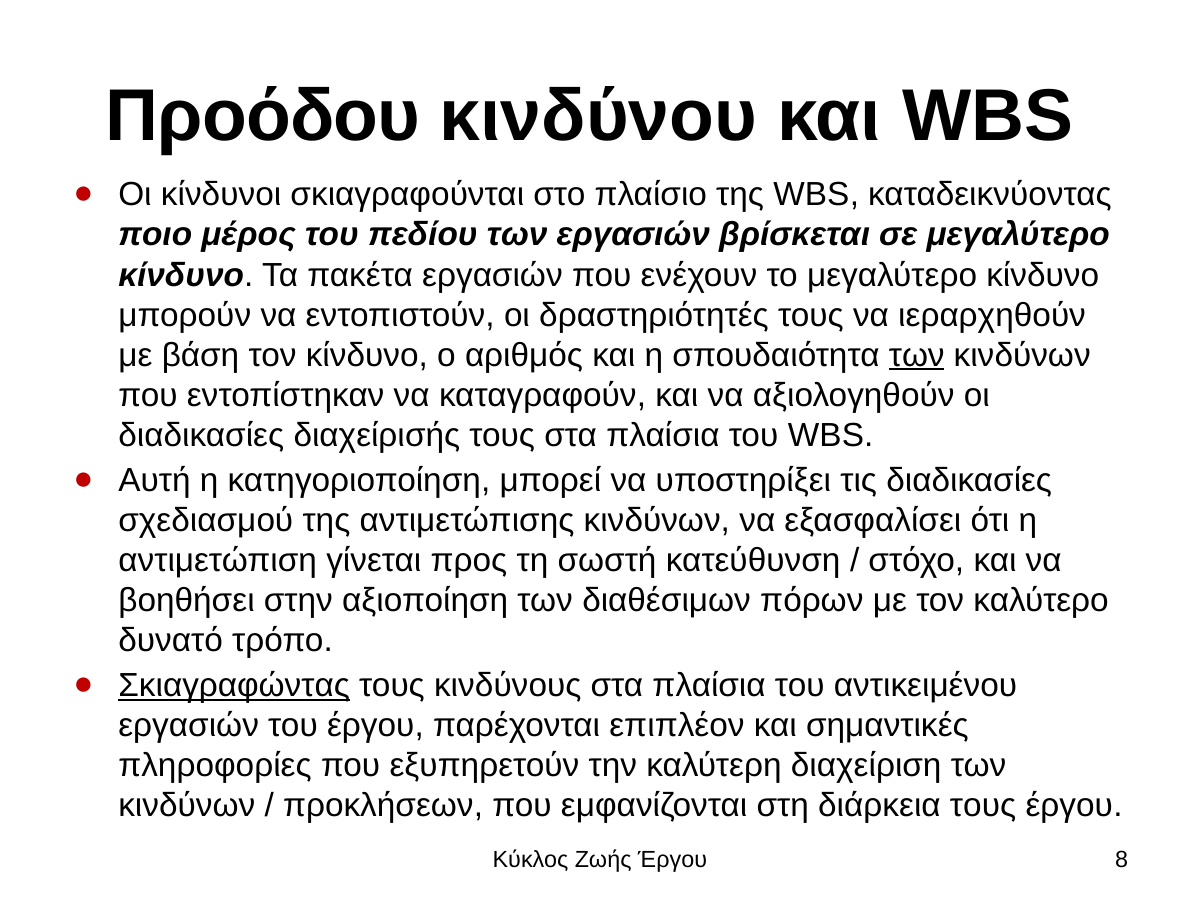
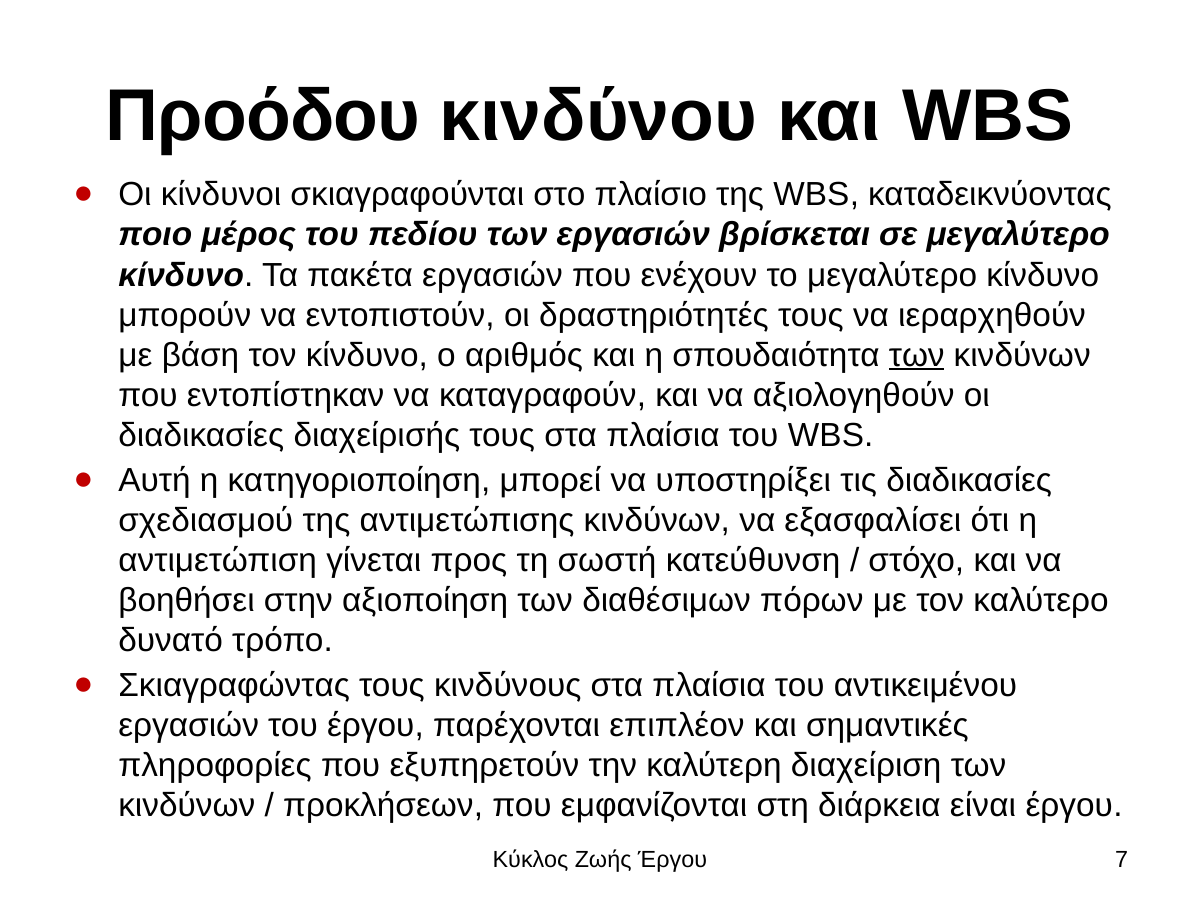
Σκιαγραφώντας underline: present -> none (234, 686)
διάρκεια τους: τους -> είναι (983, 806)
8: 8 -> 7 (1121, 860)
